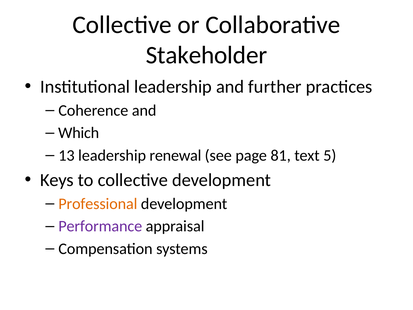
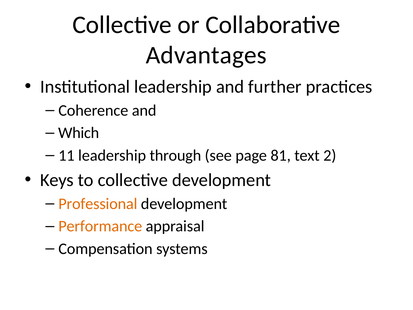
Stakeholder: Stakeholder -> Advantages (206, 55)
13: 13 -> 11 (66, 155)
renewal: renewal -> through (175, 155)
5: 5 -> 2 (330, 155)
Performance colour: purple -> orange (100, 226)
